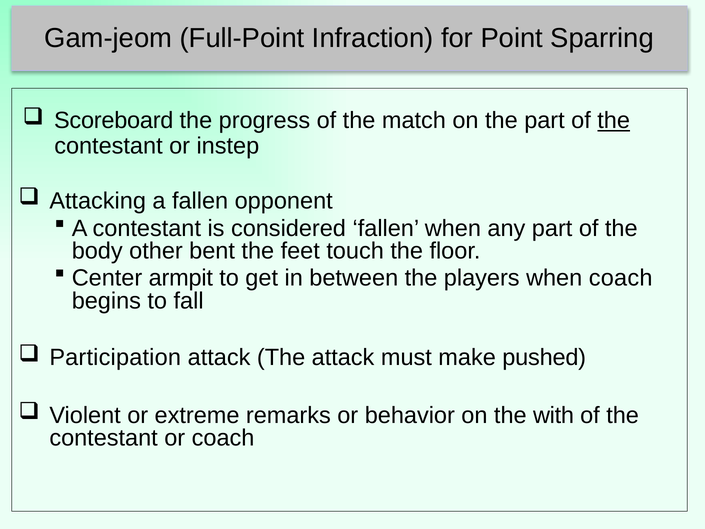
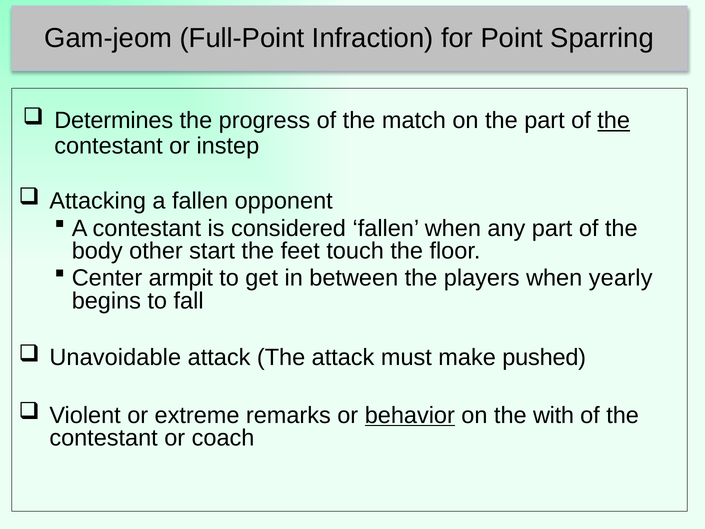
Scoreboard: Scoreboard -> Determines (114, 121)
bent: bent -> start (212, 251)
when coach: coach -> yearly (621, 278)
Participation: Participation -> Unavoidable (115, 357)
behavior underline: none -> present (410, 415)
